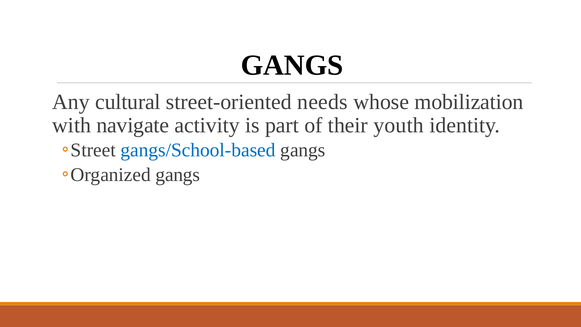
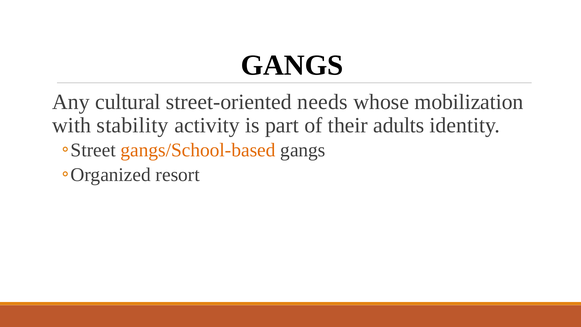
navigate: navigate -> stability (133, 125)
youth: youth -> adults (399, 125)
gangs/School-based colour: blue -> orange (198, 150)
gangs: gangs -> resort (178, 175)
